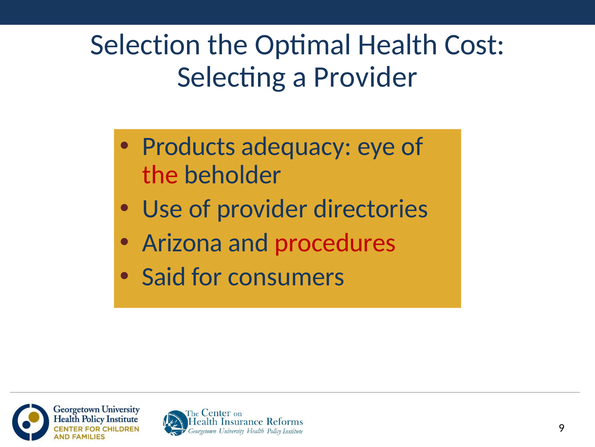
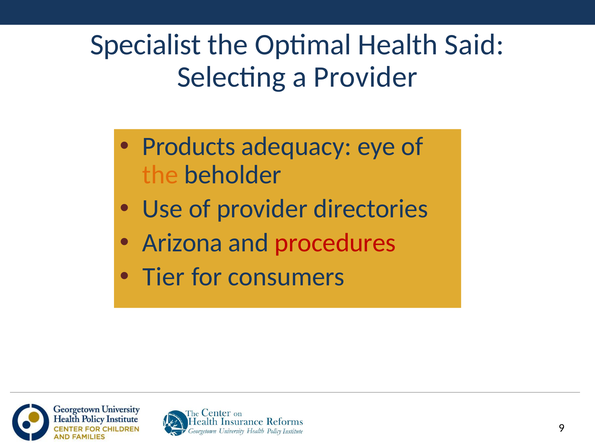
Selection: Selection -> Specialist (146, 45)
Cost: Cost -> Said (474, 45)
the colour: red -> orange (160, 175)
Said: Said -> Tier (164, 276)
